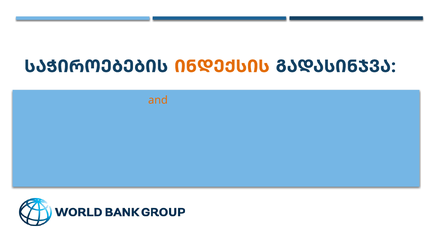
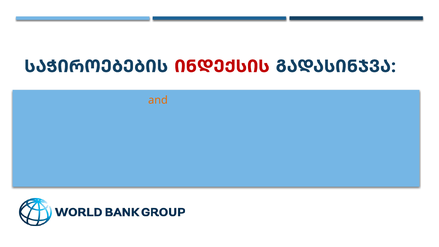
ᲘᲜᲓᲔᲥᲡᲘᲡ colour: orange -> red (222, 66)
